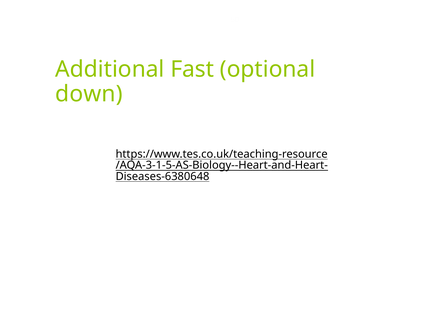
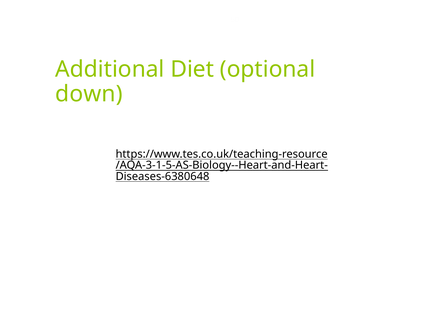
Fast: Fast -> Diet (192, 69)
